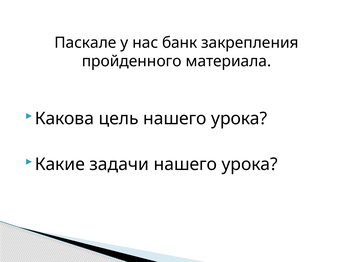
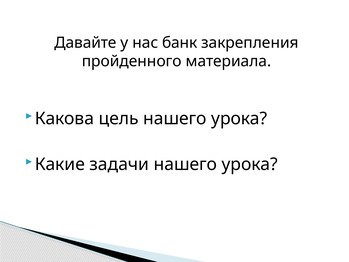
Паскале: Паскале -> Давайте (85, 43)
